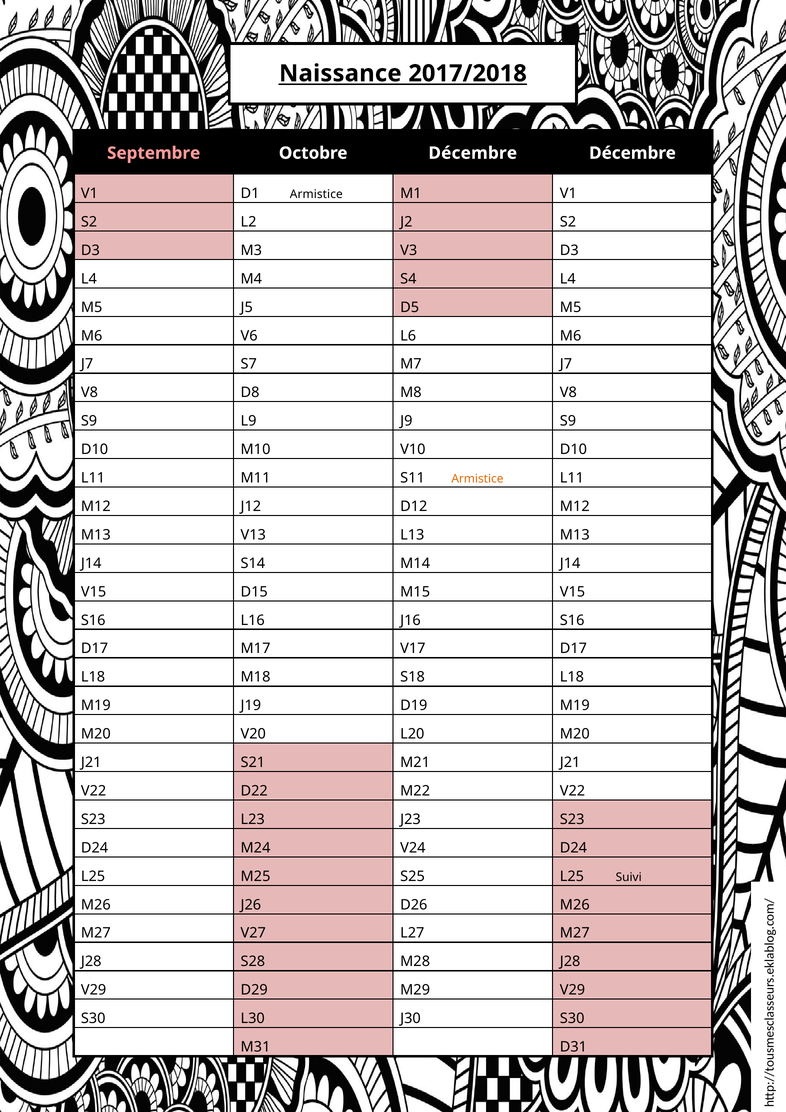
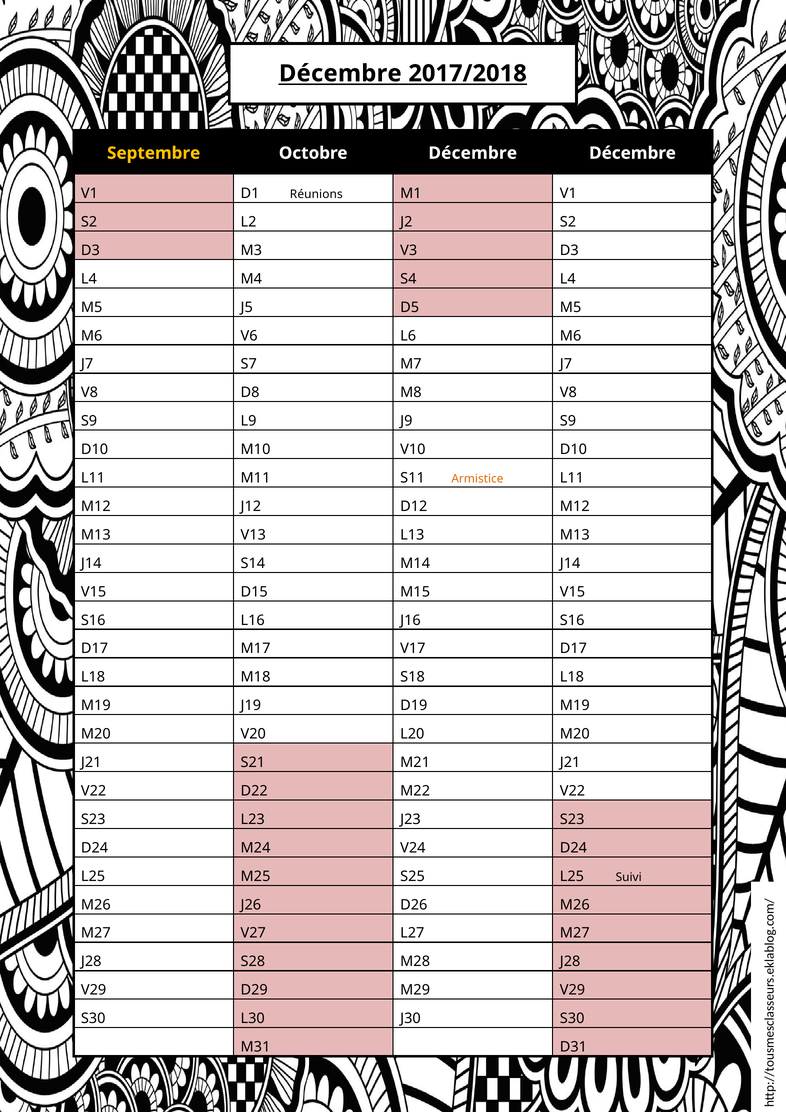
Naissance: Naissance -> Décembre (340, 73)
Septembre colour: pink -> yellow (154, 153)
Armistice: Armistice -> Réunions (316, 194)
